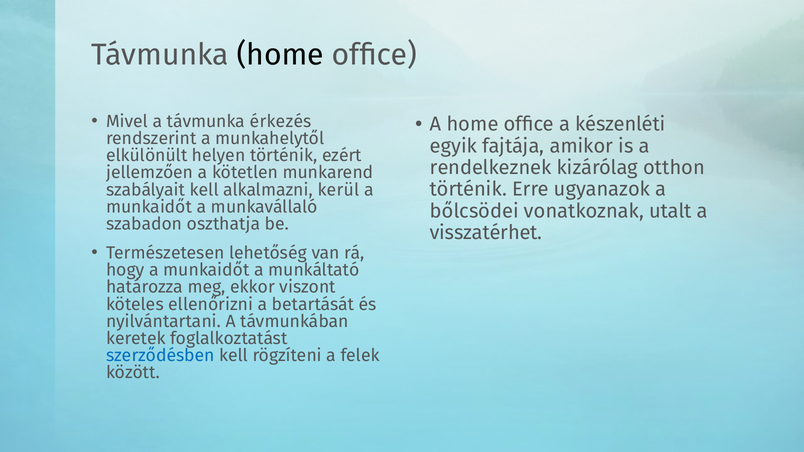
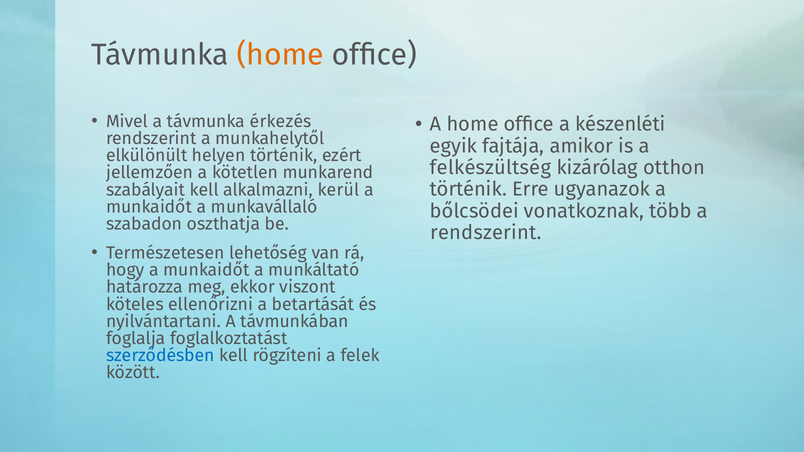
home colour: black -> orange (280, 55)
rendelkeznek: rendelkeznek -> felkészültség (491, 168)
utalt: utalt -> több (670, 211)
visszatérhet: visszatérhet -> rendszerint (486, 233)
keretek: keretek -> foglalja (136, 339)
